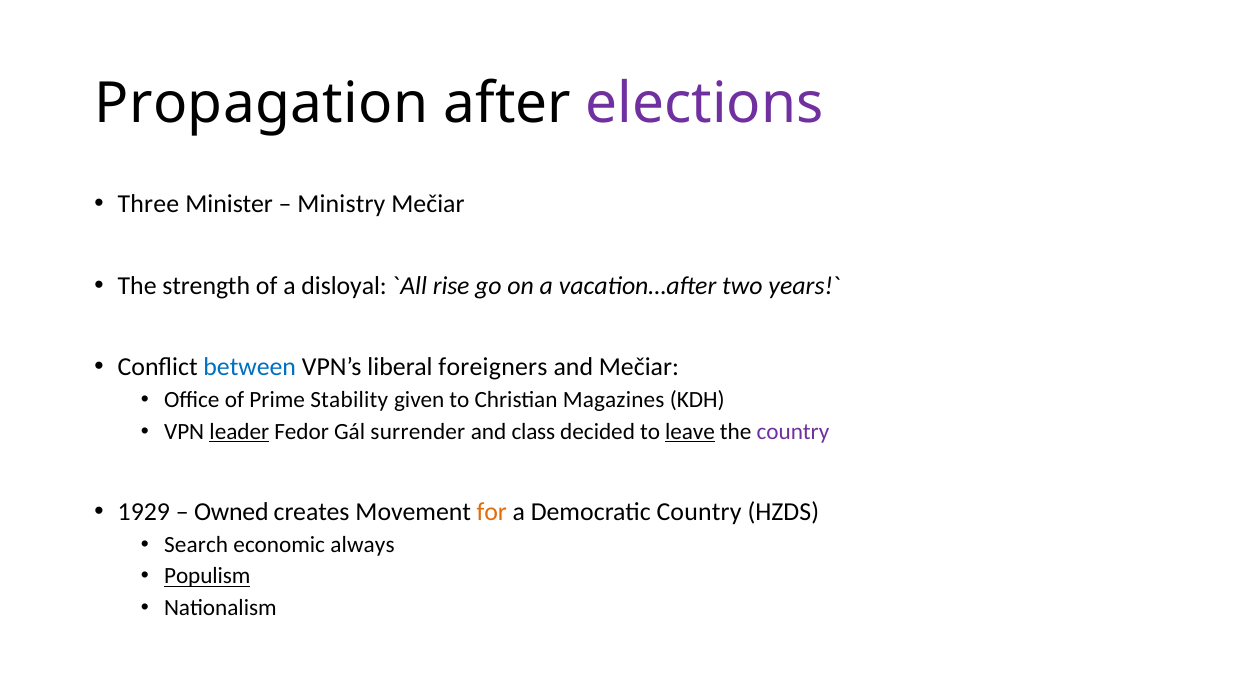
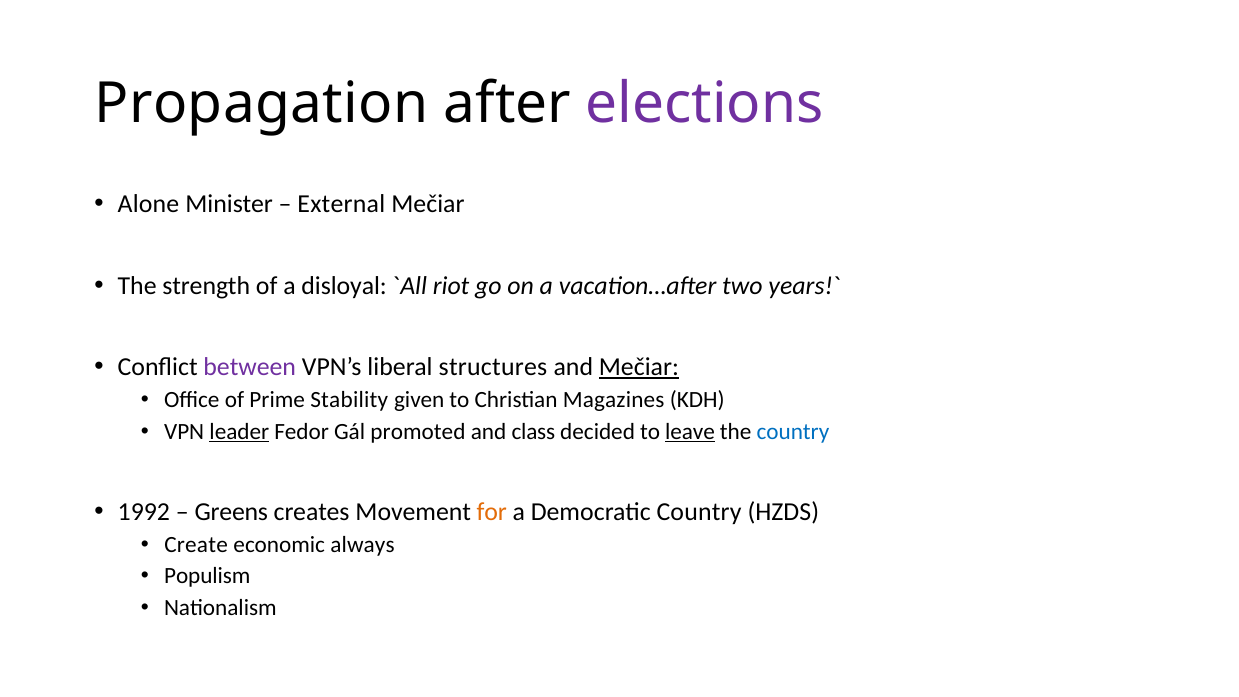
Three: Three -> Alone (148, 204)
Ministry: Ministry -> External (341, 204)
rise: rise -> riot (451, 286)
between colour: blue -> purple (250, 367)
foreigners: foreigners -> structures (493, 367)
Mečiar underline: none -> present (639, 367)
surrender: surrender -> promoted (418, 432)
country colour: purple -> blue (793, 432)
1929: 1929 -> 1992 (144, 512)
Owned: Owned -> Greens (231, 512)
Search: Search -> Create (196, 545)
Populism underline: present -> none (207, 576)
